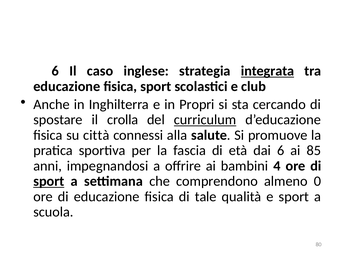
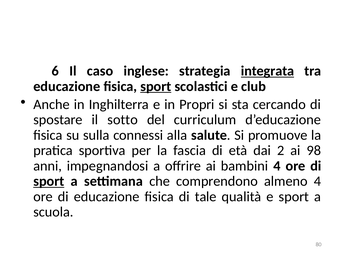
sport underline: none -> present (156, 86)
crolla: crolla -> sotto (123, 120)
curriculum underline: present -> none (205, 120)
città: città -> sulla (96, 135)
dai 6: 6 -> 2 (281, 151)
85: 85 -> 98 (314, 151)
almeno 0: 0 -> 4 (318, 182)
